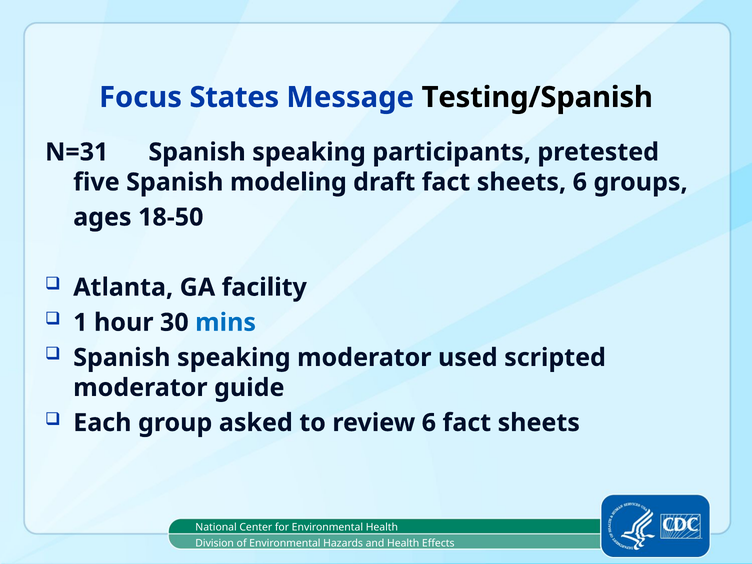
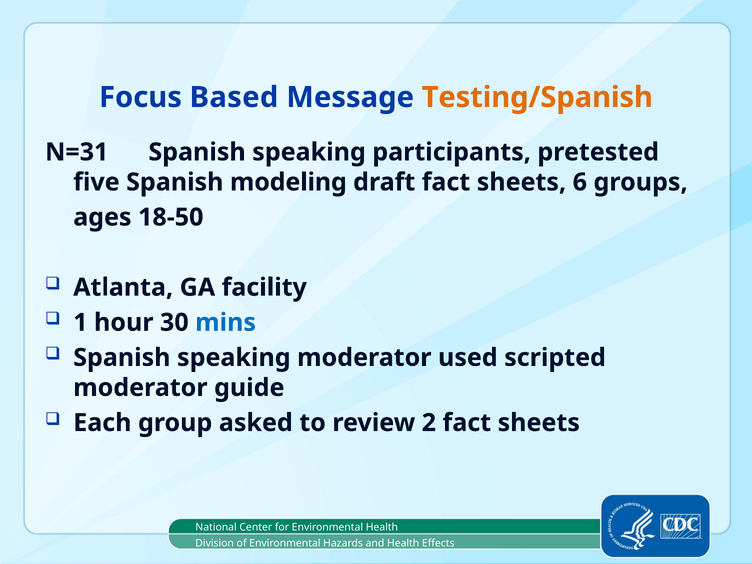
States: States -> Based (234, 97)
Testing/Spanish colour: black -> orange (537, 97)
review 6: 6 -> 2 (429, 423)
